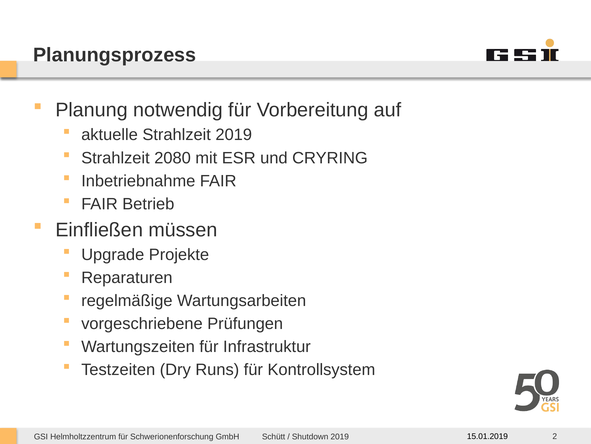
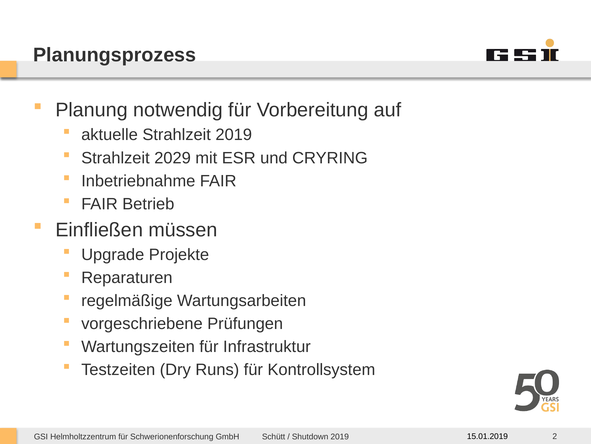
2080: 2080 -> 2029 (173, 158)
